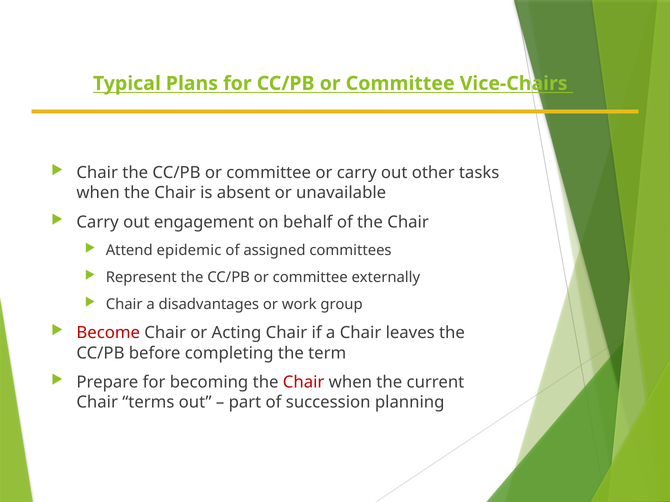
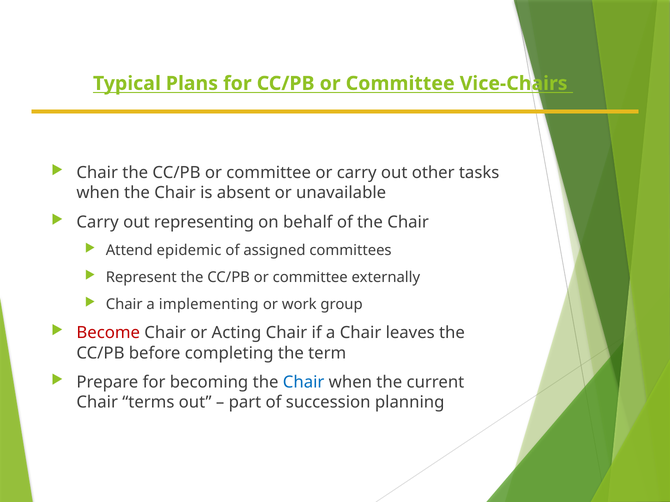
engagement: engagement -> representing (204, 222)
disadvantages: disadvantages -> implementing (209, 305)
Chair colour: red -> blue (304, 383)
